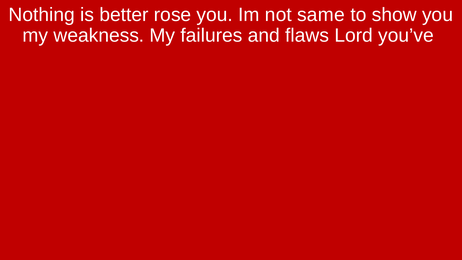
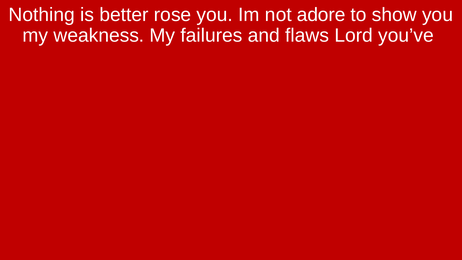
same: same -> adore (321, 15)
